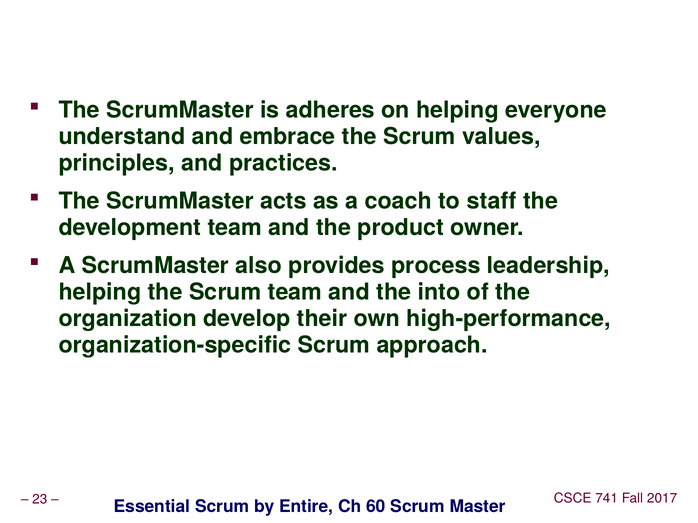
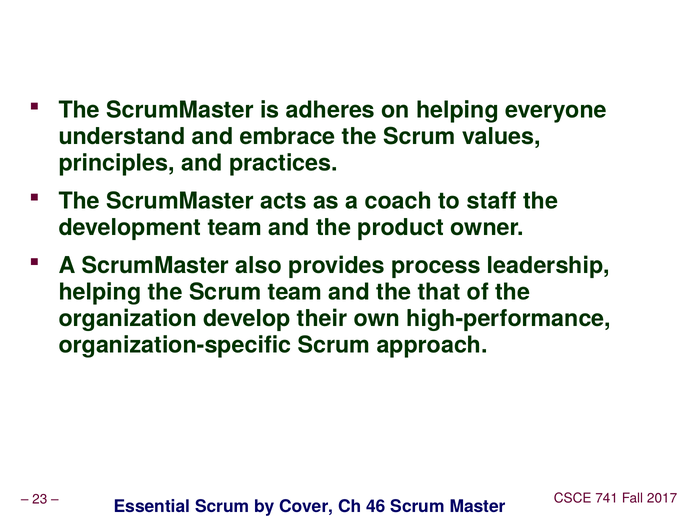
into: into -> that (439, 292)
Entire: Entire -> Cover (306, 507)
60: 60 -> 46 (376, 507)
